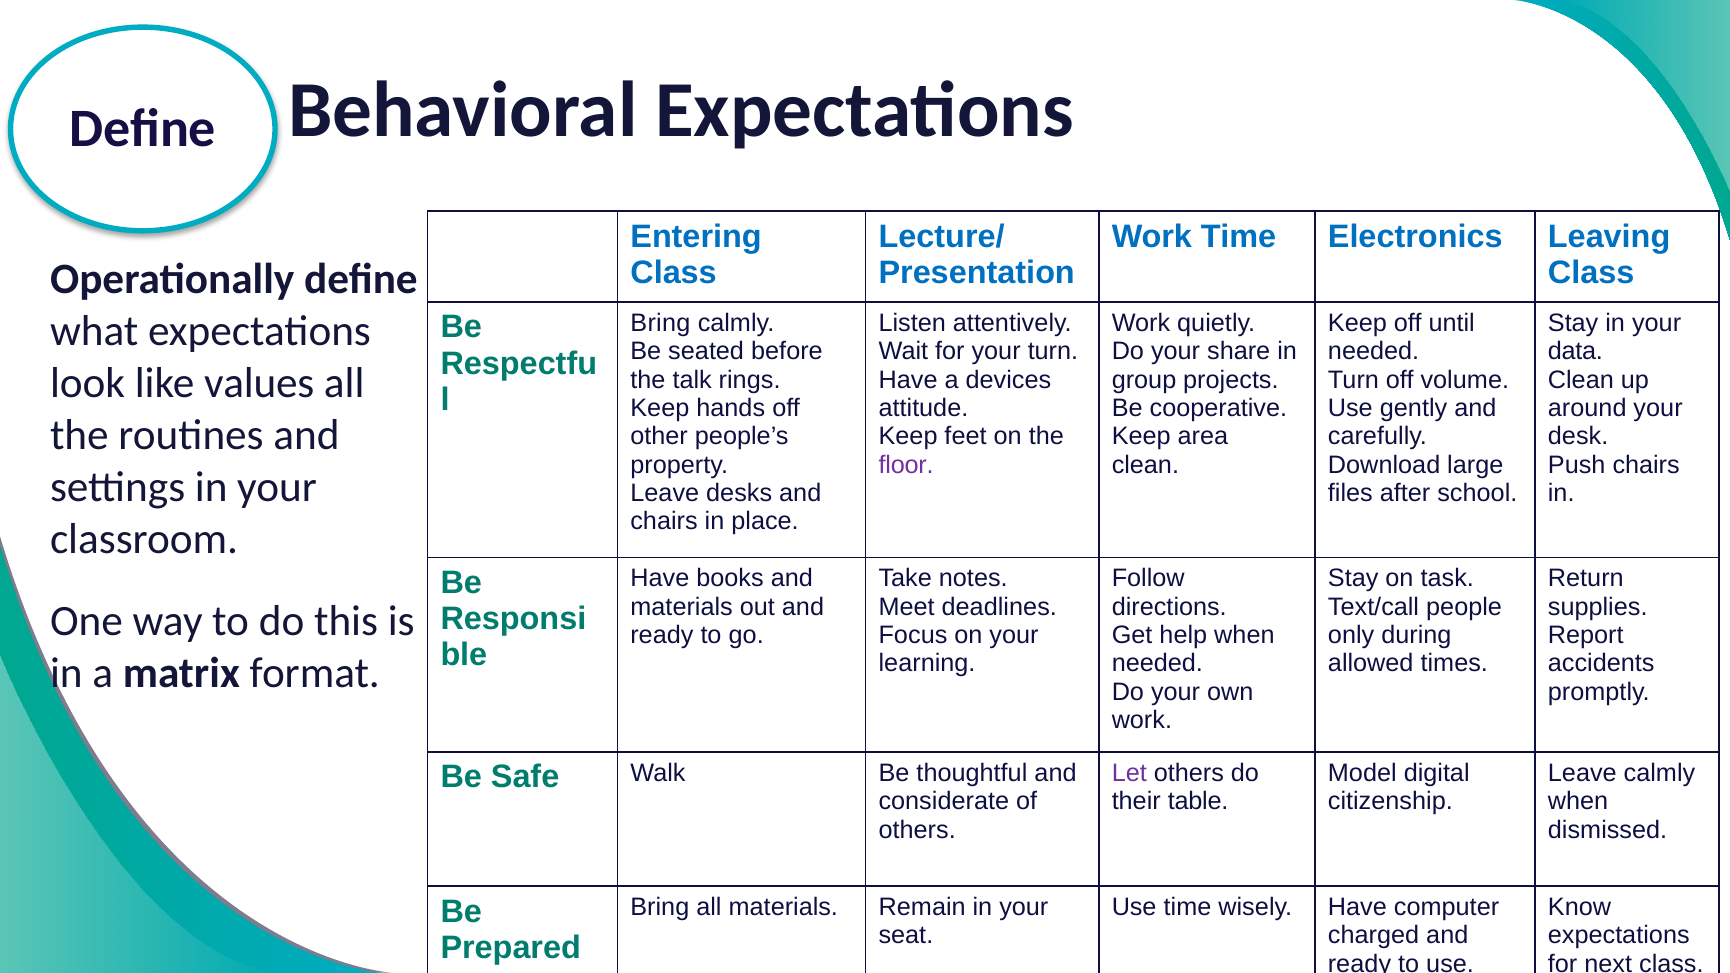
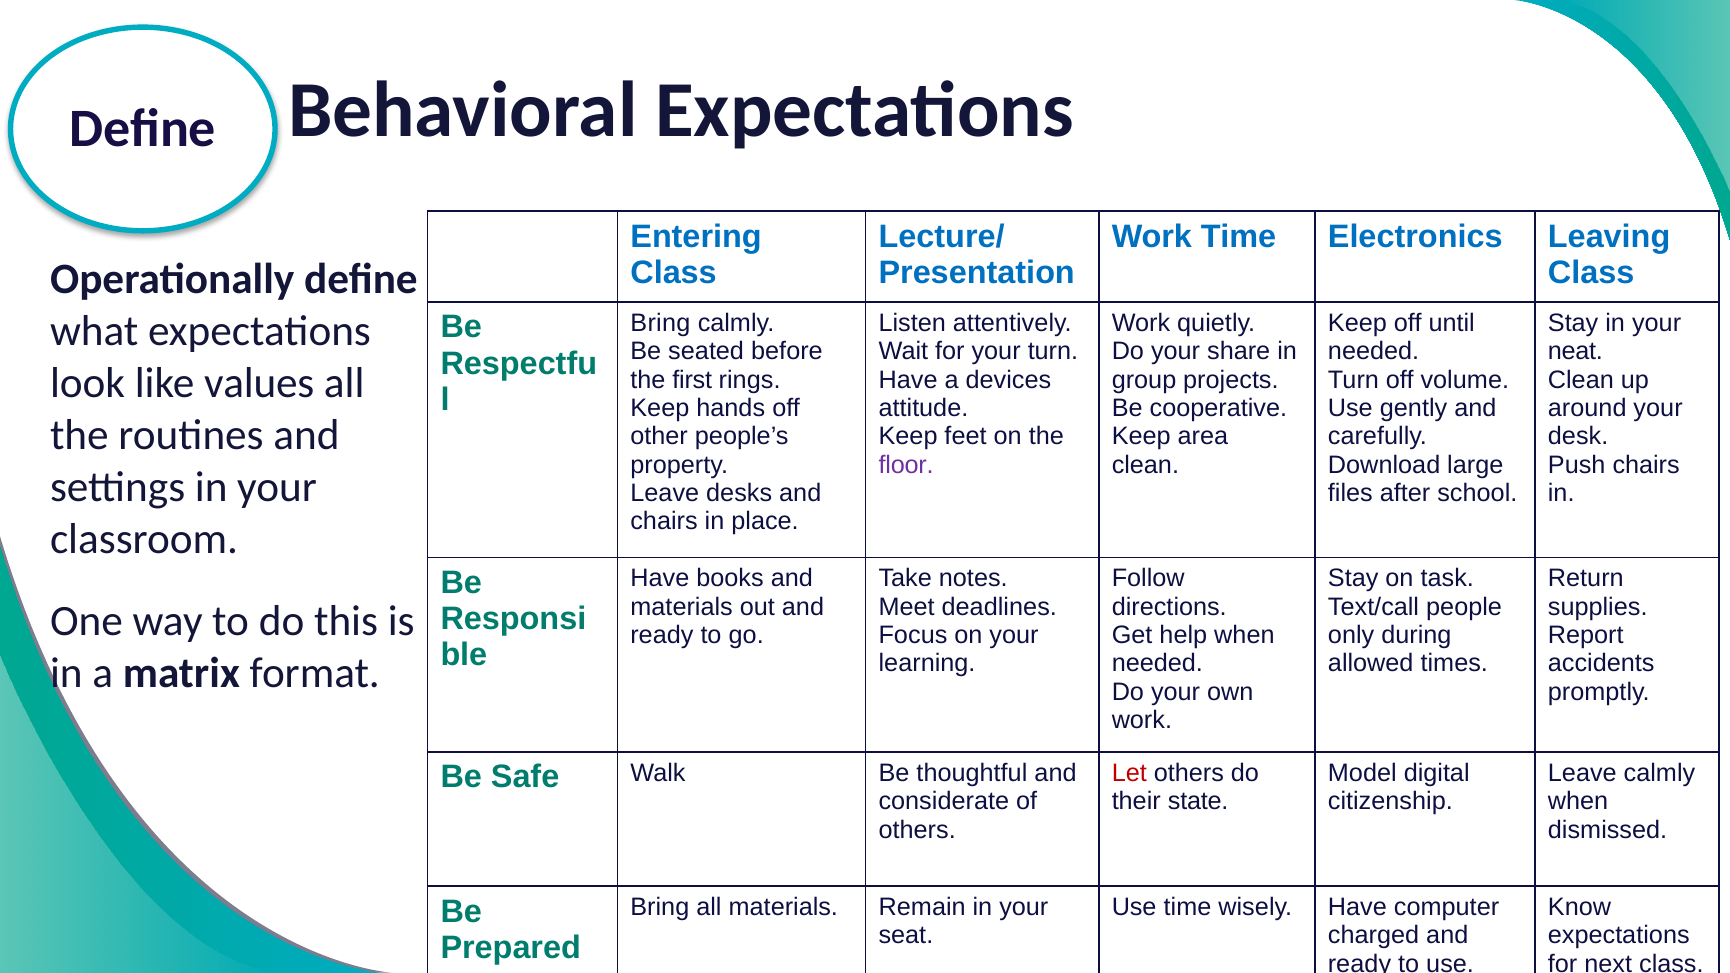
data: data -> neat (1575, 351)
talk: talk -> first (692, 380)
Let colour: purple -> red (1129, 773)
table: table -> state (1198, 802)
